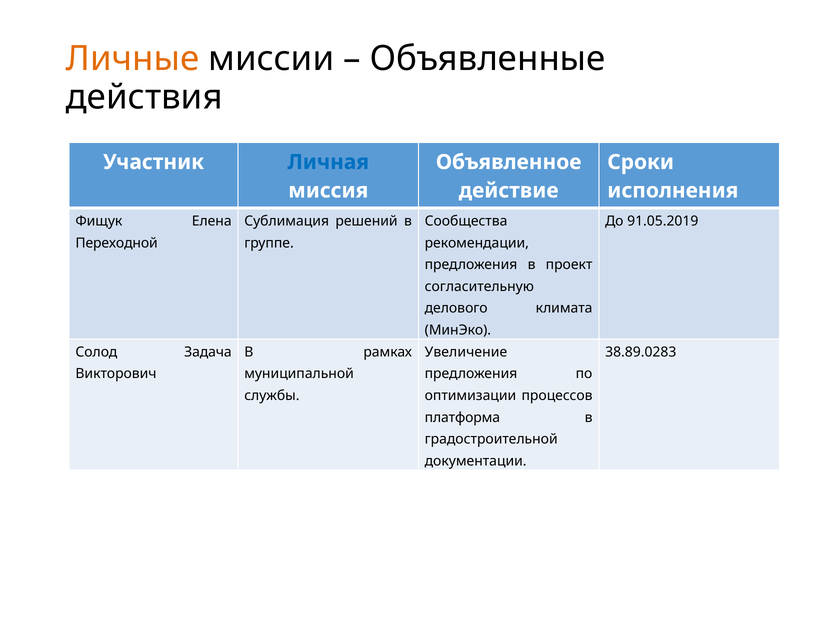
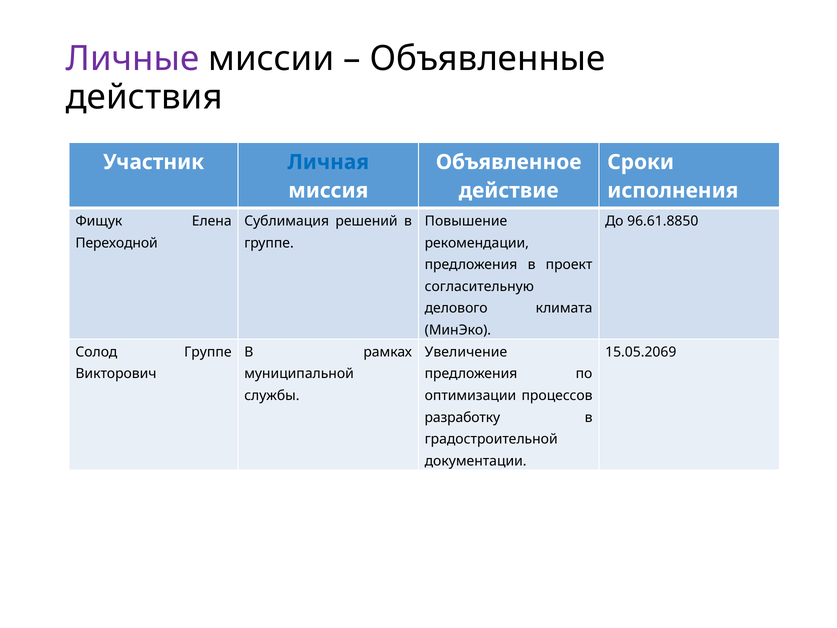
Личные colour: orange -> purple (133, 59)
Сообщества: Сообщества -> Повышение (466, 221)
91.05.2019: 91.05.2019 -> 96.61.8850 (663, 221)
Солод Задача: Задача -> Группе (208, 352)
38.89.0283: 38.89.0283 -> 15.05.2069 (641, 352)
платформа: платформа -> разработку (462, 417)
